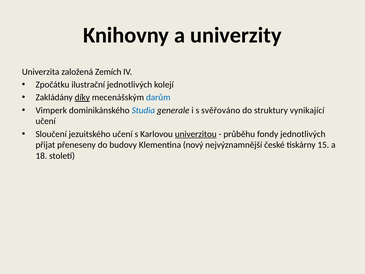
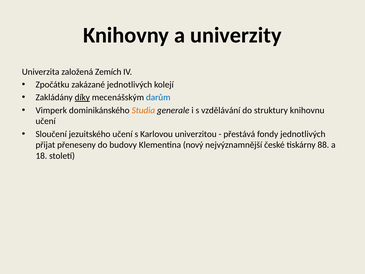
ilustrační: ilustrační -> zakázané (88, 85)
Studia colour: blue -> orange (143, 110)
svěřováno: svěřováno -> vzdělávání (221, 110)
vynikající: vynikající -> knihovnu (307, 110)
univerzitou underline: present -> none (196, 134)
průběhu: průběhu -> přestává (239, 134)
15: 15 -> 88 (323, 145)
